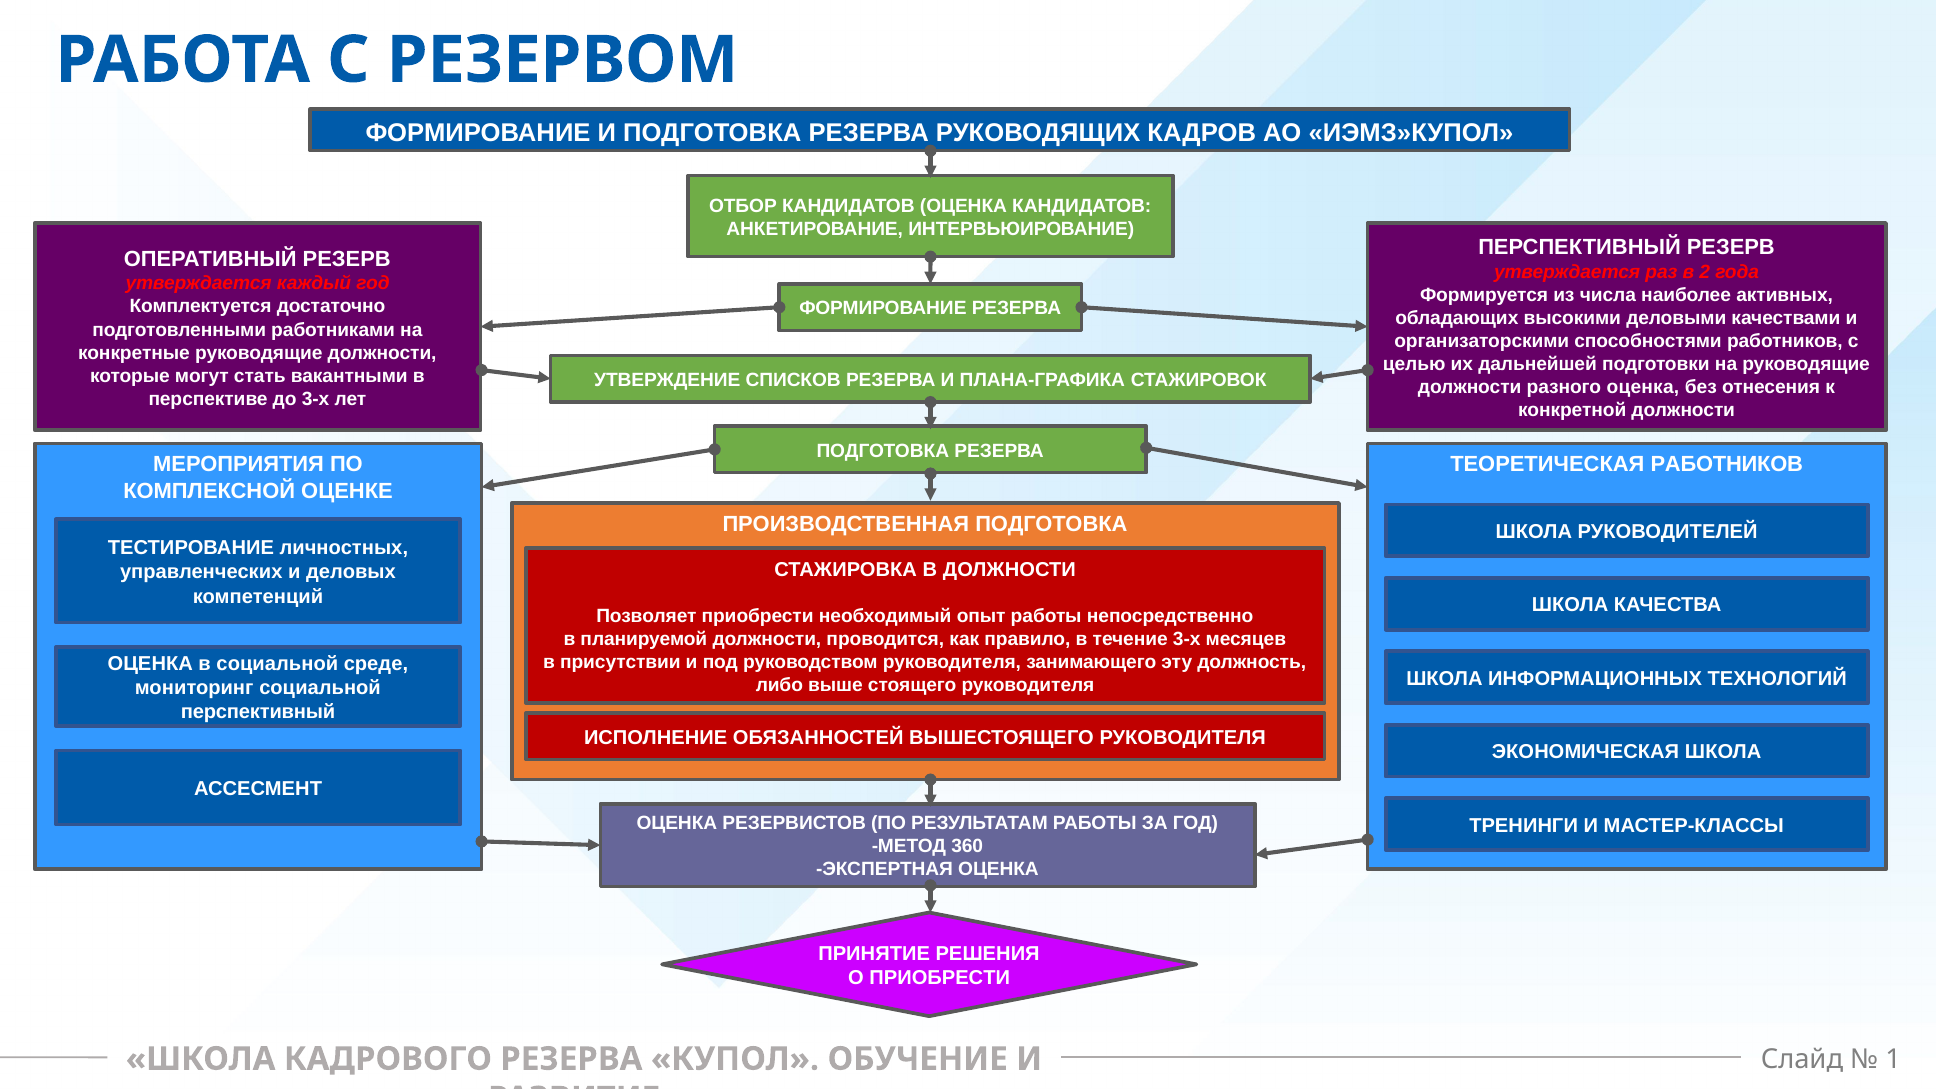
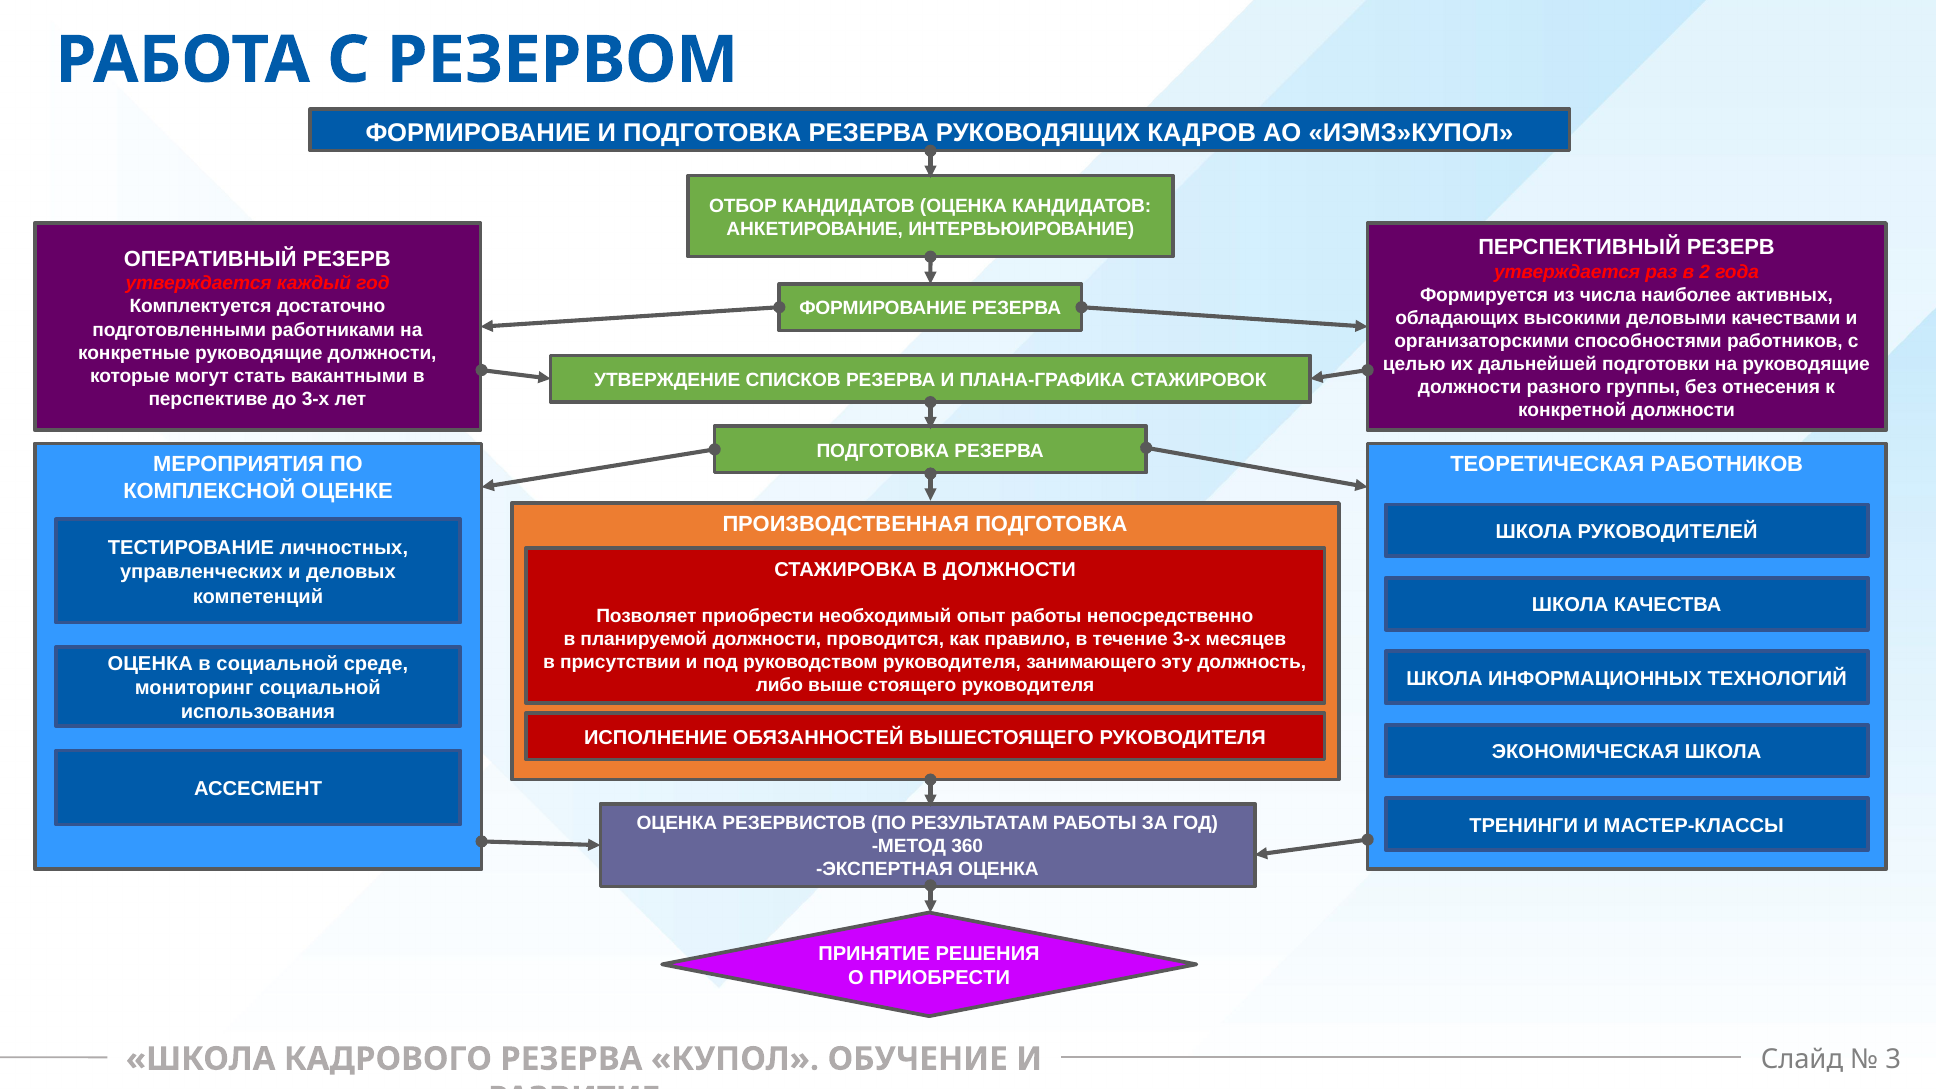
разного оценка: оценка -> группы (1643, 387)
перспективный: перспективный -> использования (258, 712)
1: 1 -> 3 (1893, 1059)
